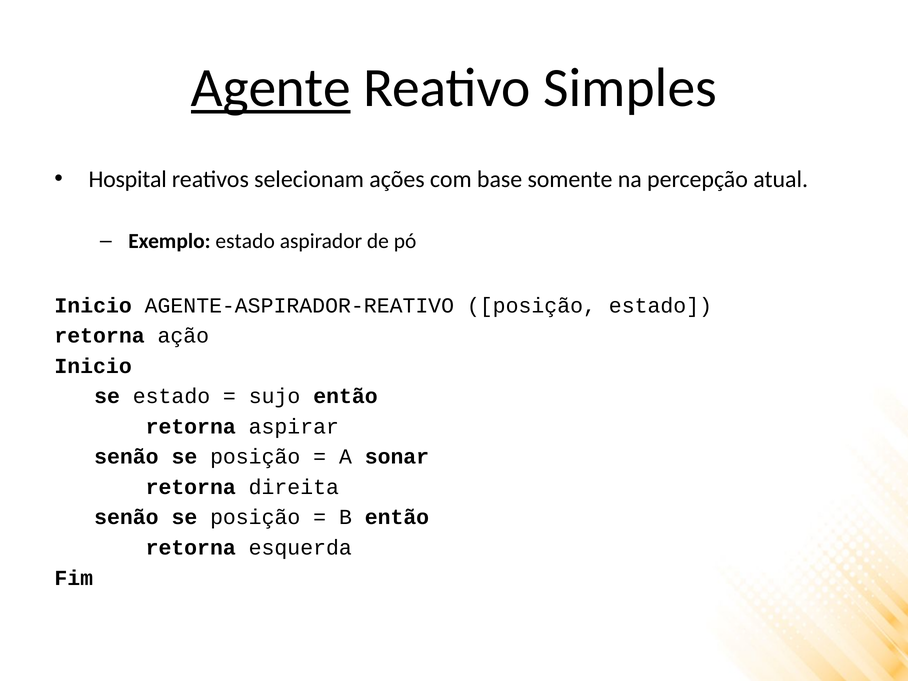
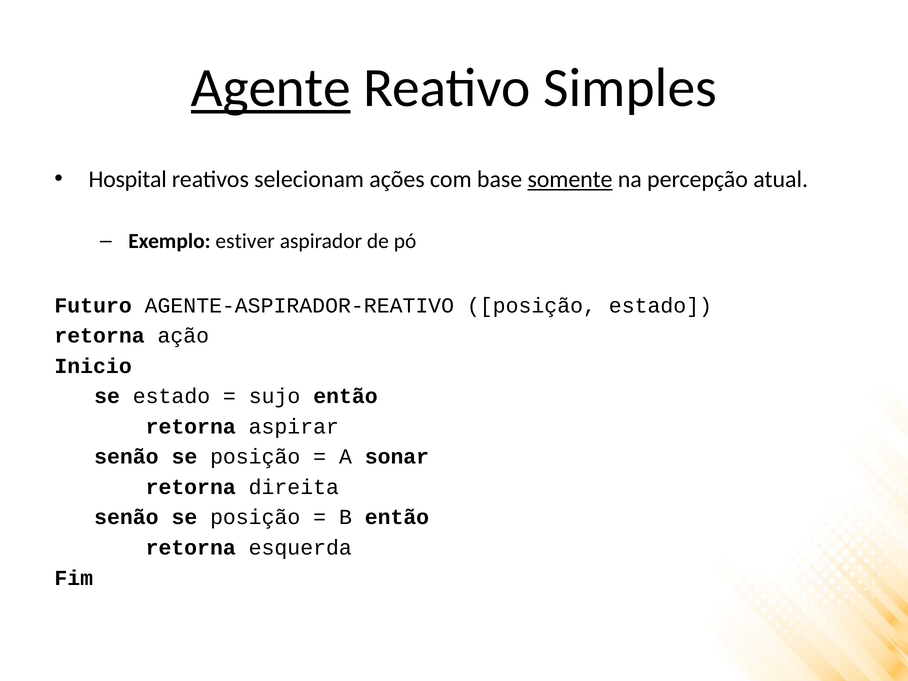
somente underline: none -> present (570, 179)
Exemplo estado: estado -> estiver (245, 241)
Inicio: Inicio -> Futuro (93, 305)
